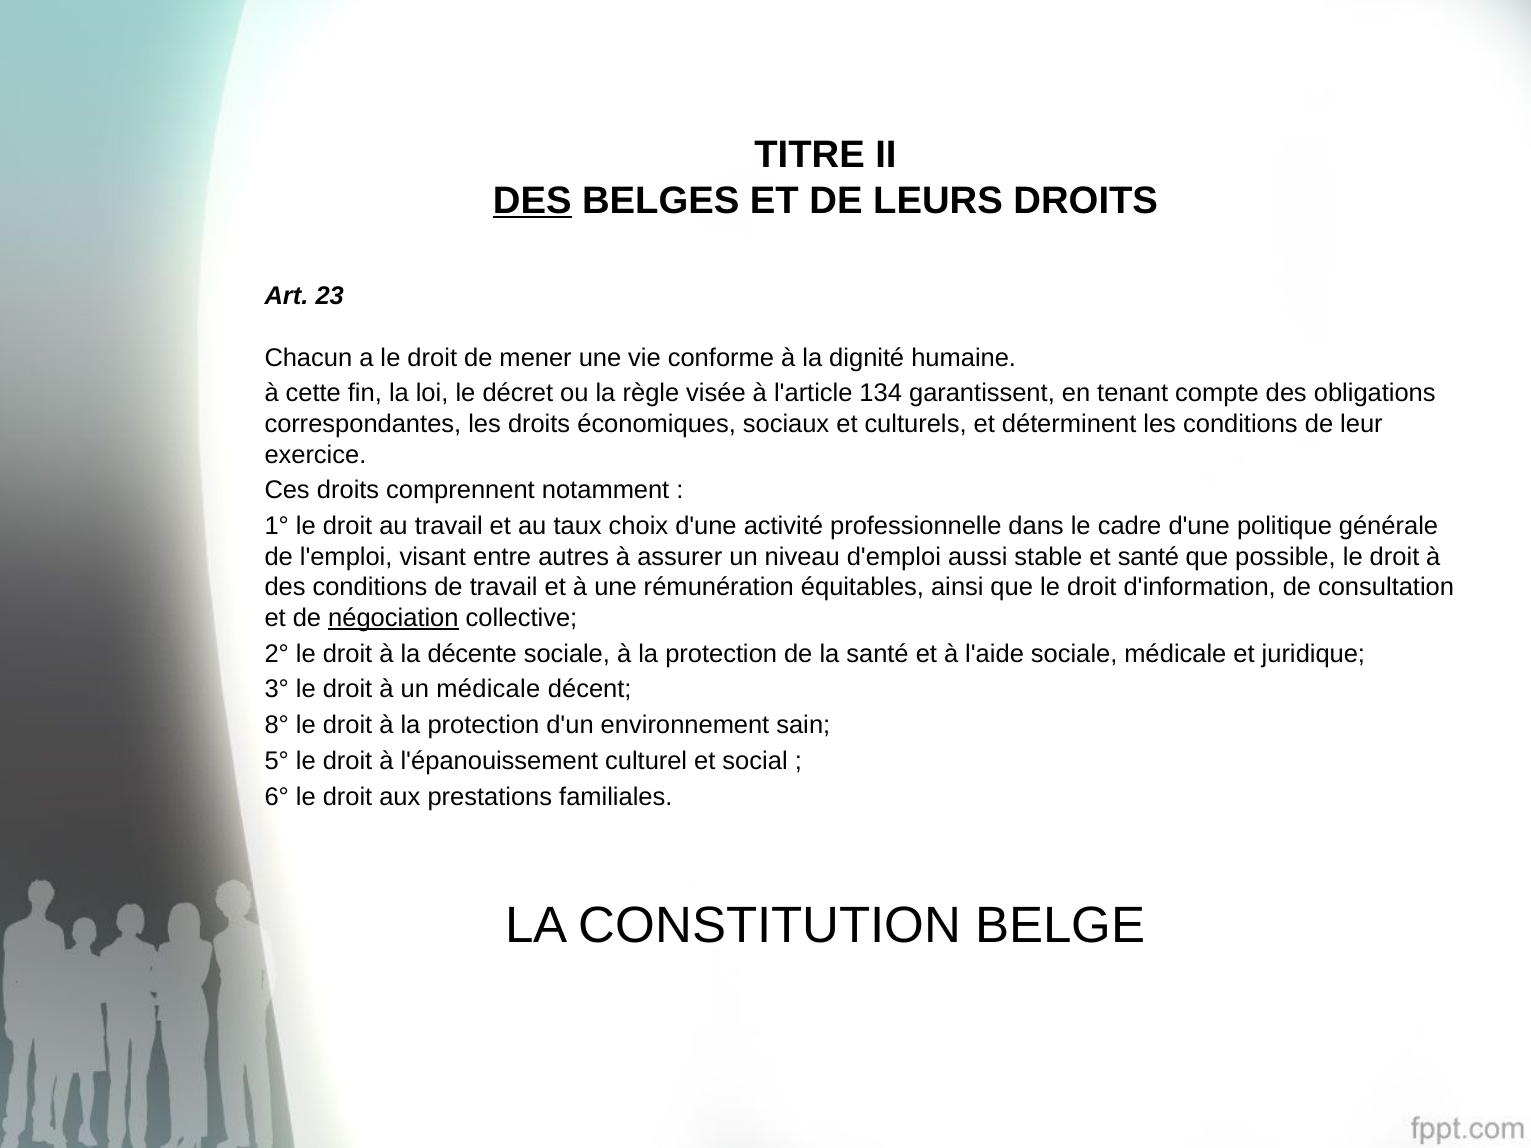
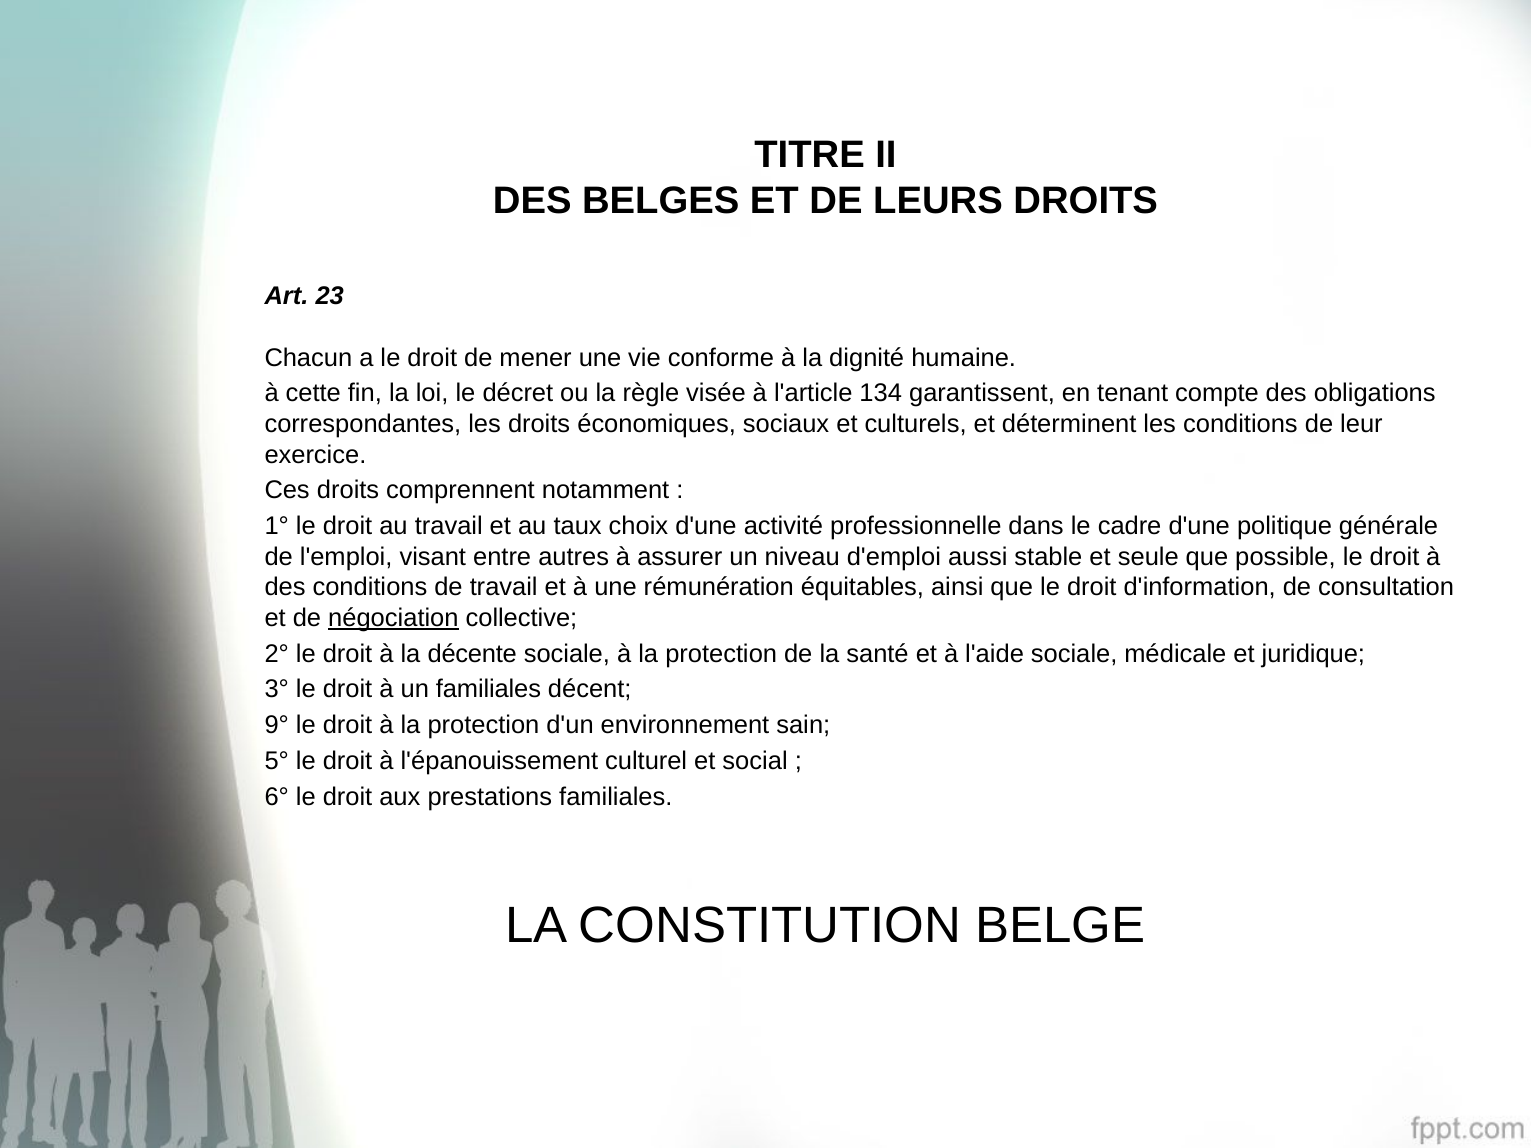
DES underline: present -> none (532, 201)
et santé: santé -> seule (1148, 557)
un médicale: médicale -> familiales (488, 690)
8°: 8° -> 9° (277, 725)
